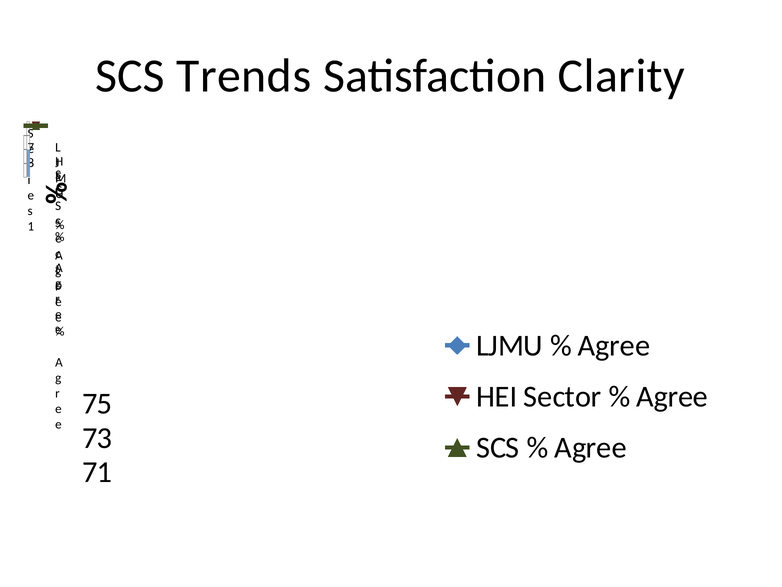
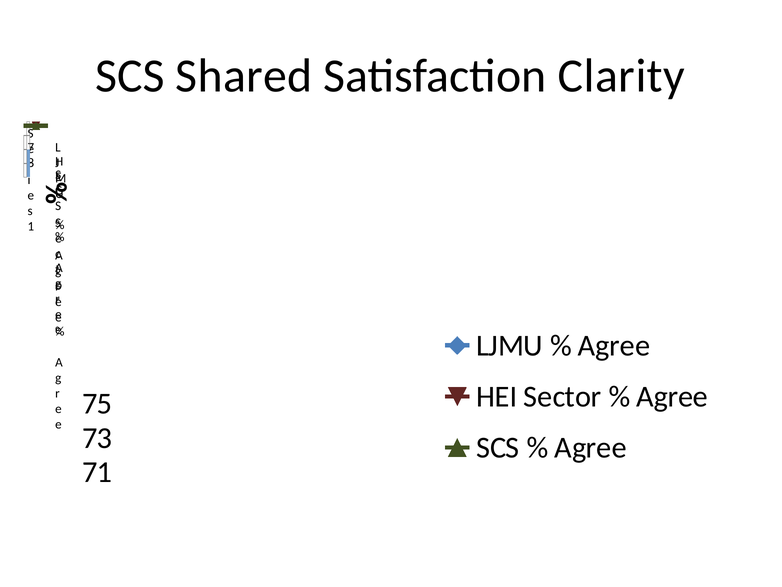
Trends: Trends -> Shared (244, 76)
